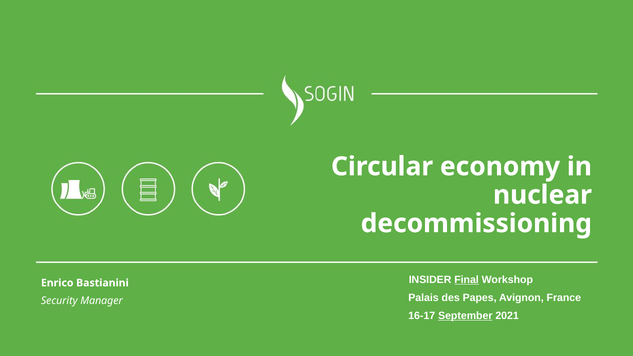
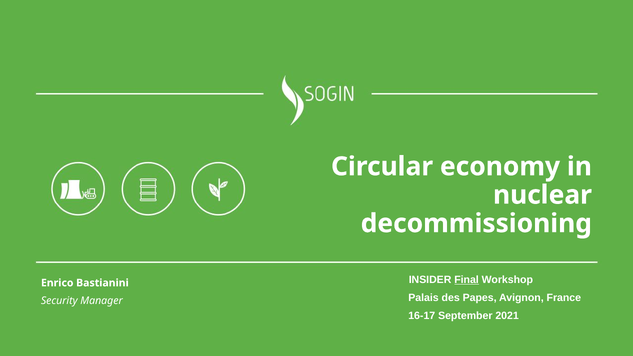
September underline: present -> none (465, 316)
